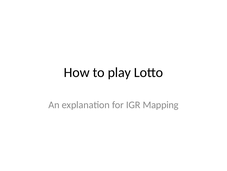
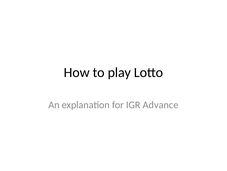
Mapping: Mapping -> Advance (161, 104)
